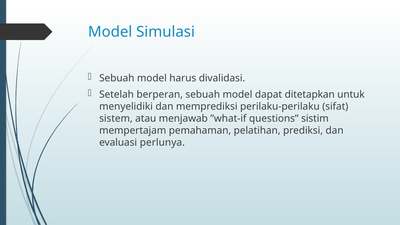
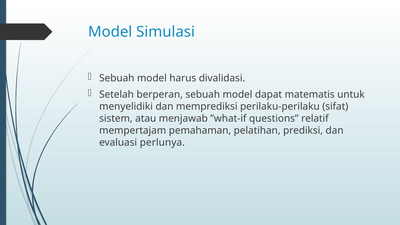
ditetapkan: ditetapkan -> matematis (310, 94)
sistim: sistim -> relatif (315, 118)
